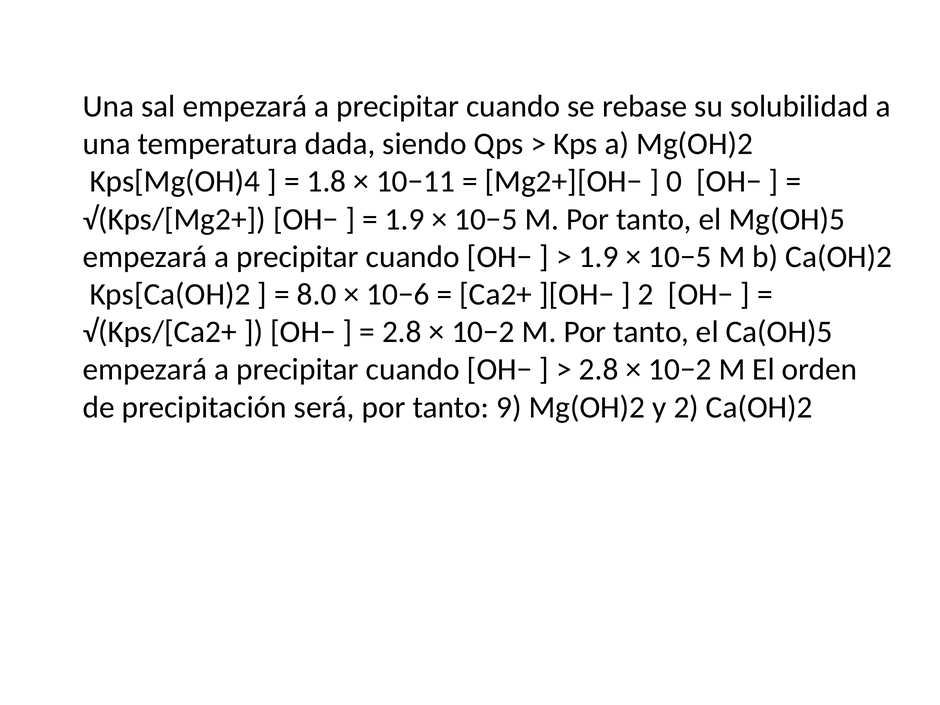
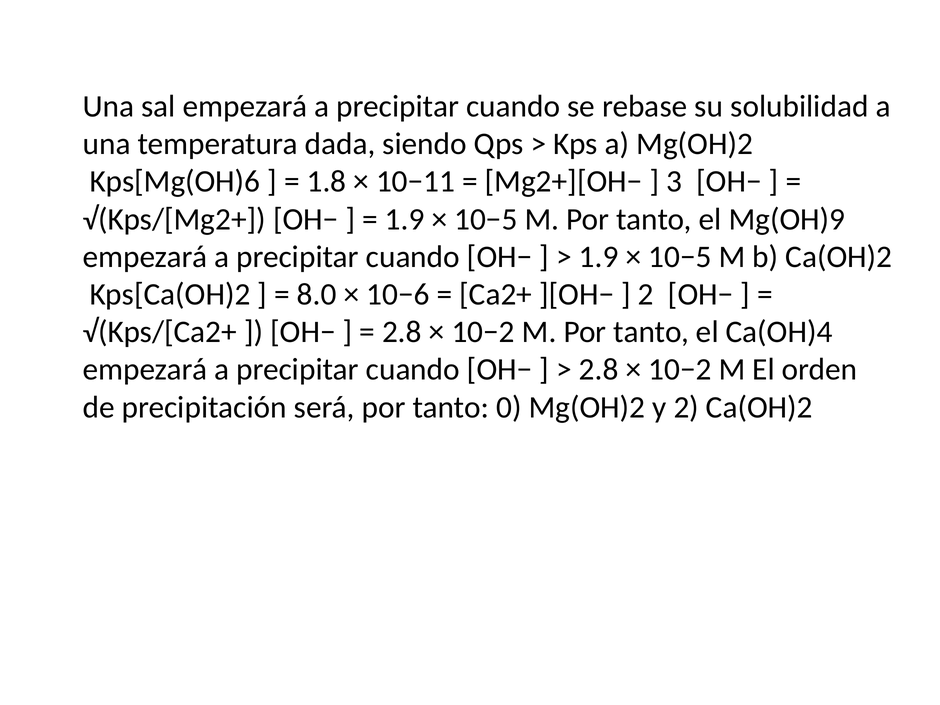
Kps[Mg(OH)4: Kps[Mg(OH)4 -> Kps[Mg(OH)6 (175, 182)
0: 0 -> 3 (674, 182)
Mg(OH)5: Mg(OH)5 -> Mg(OH)9 (787, 219)
Ca(OH)5: Ca(OH)5 -> Ca(OH)4 (779, 332)
9: 9 -> 0 (509, 407)
